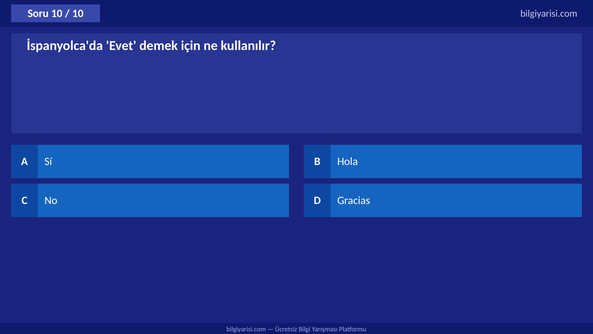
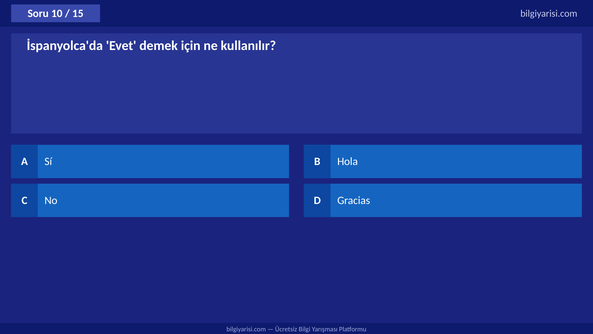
10: 10 -> 15 (78, 14)
